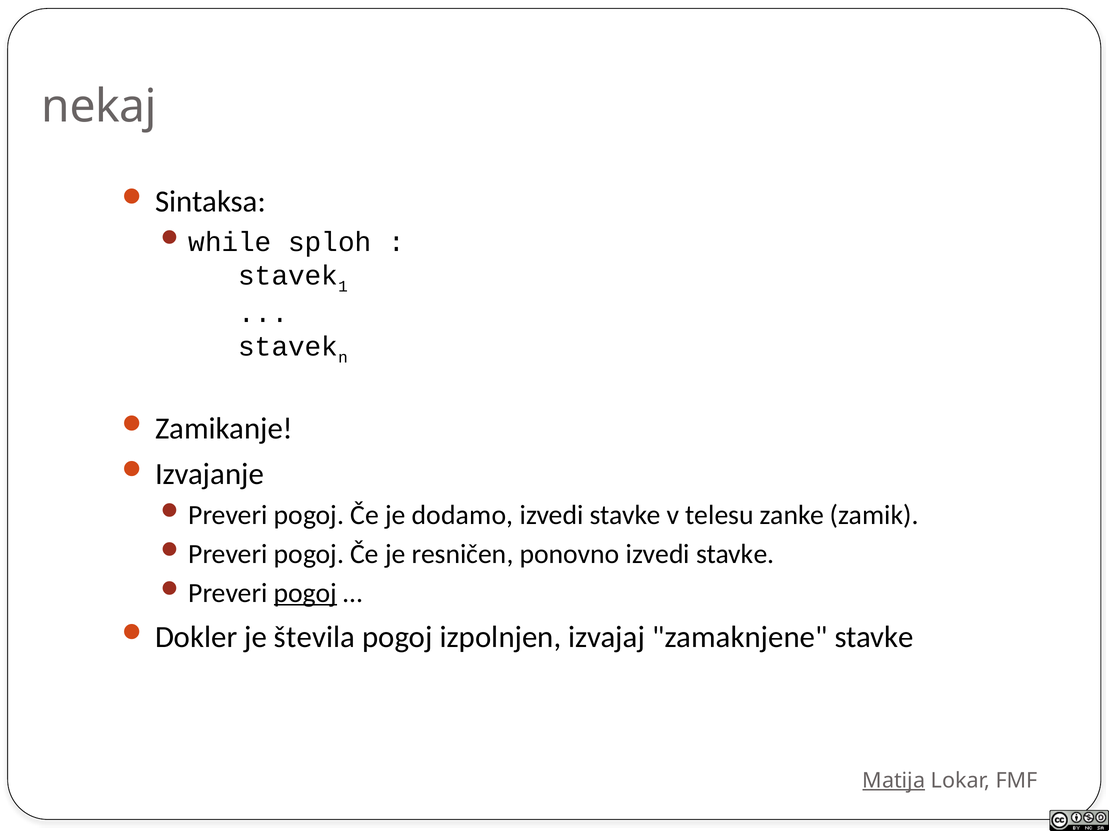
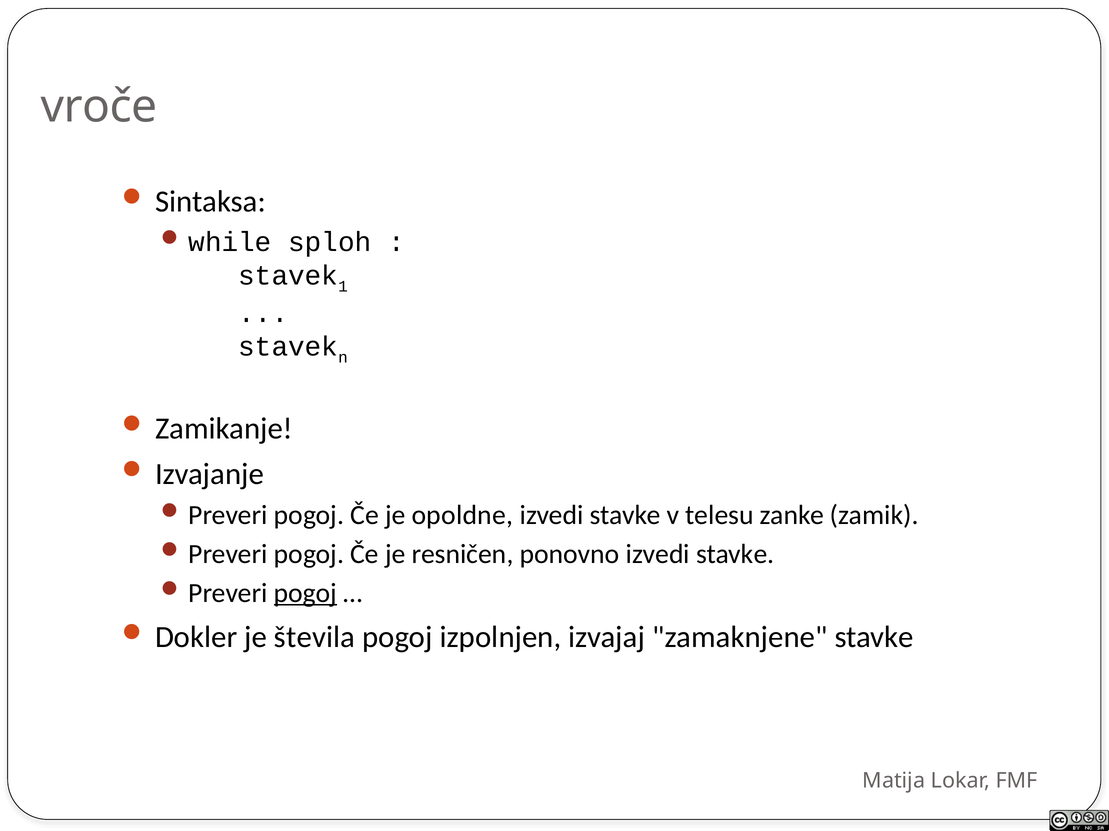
nekaj: nekaj -> vroče (99, 106)
dodamo: dodamo -> opoldne (462, 515)
Matija underline: present -> none (894, 781)
